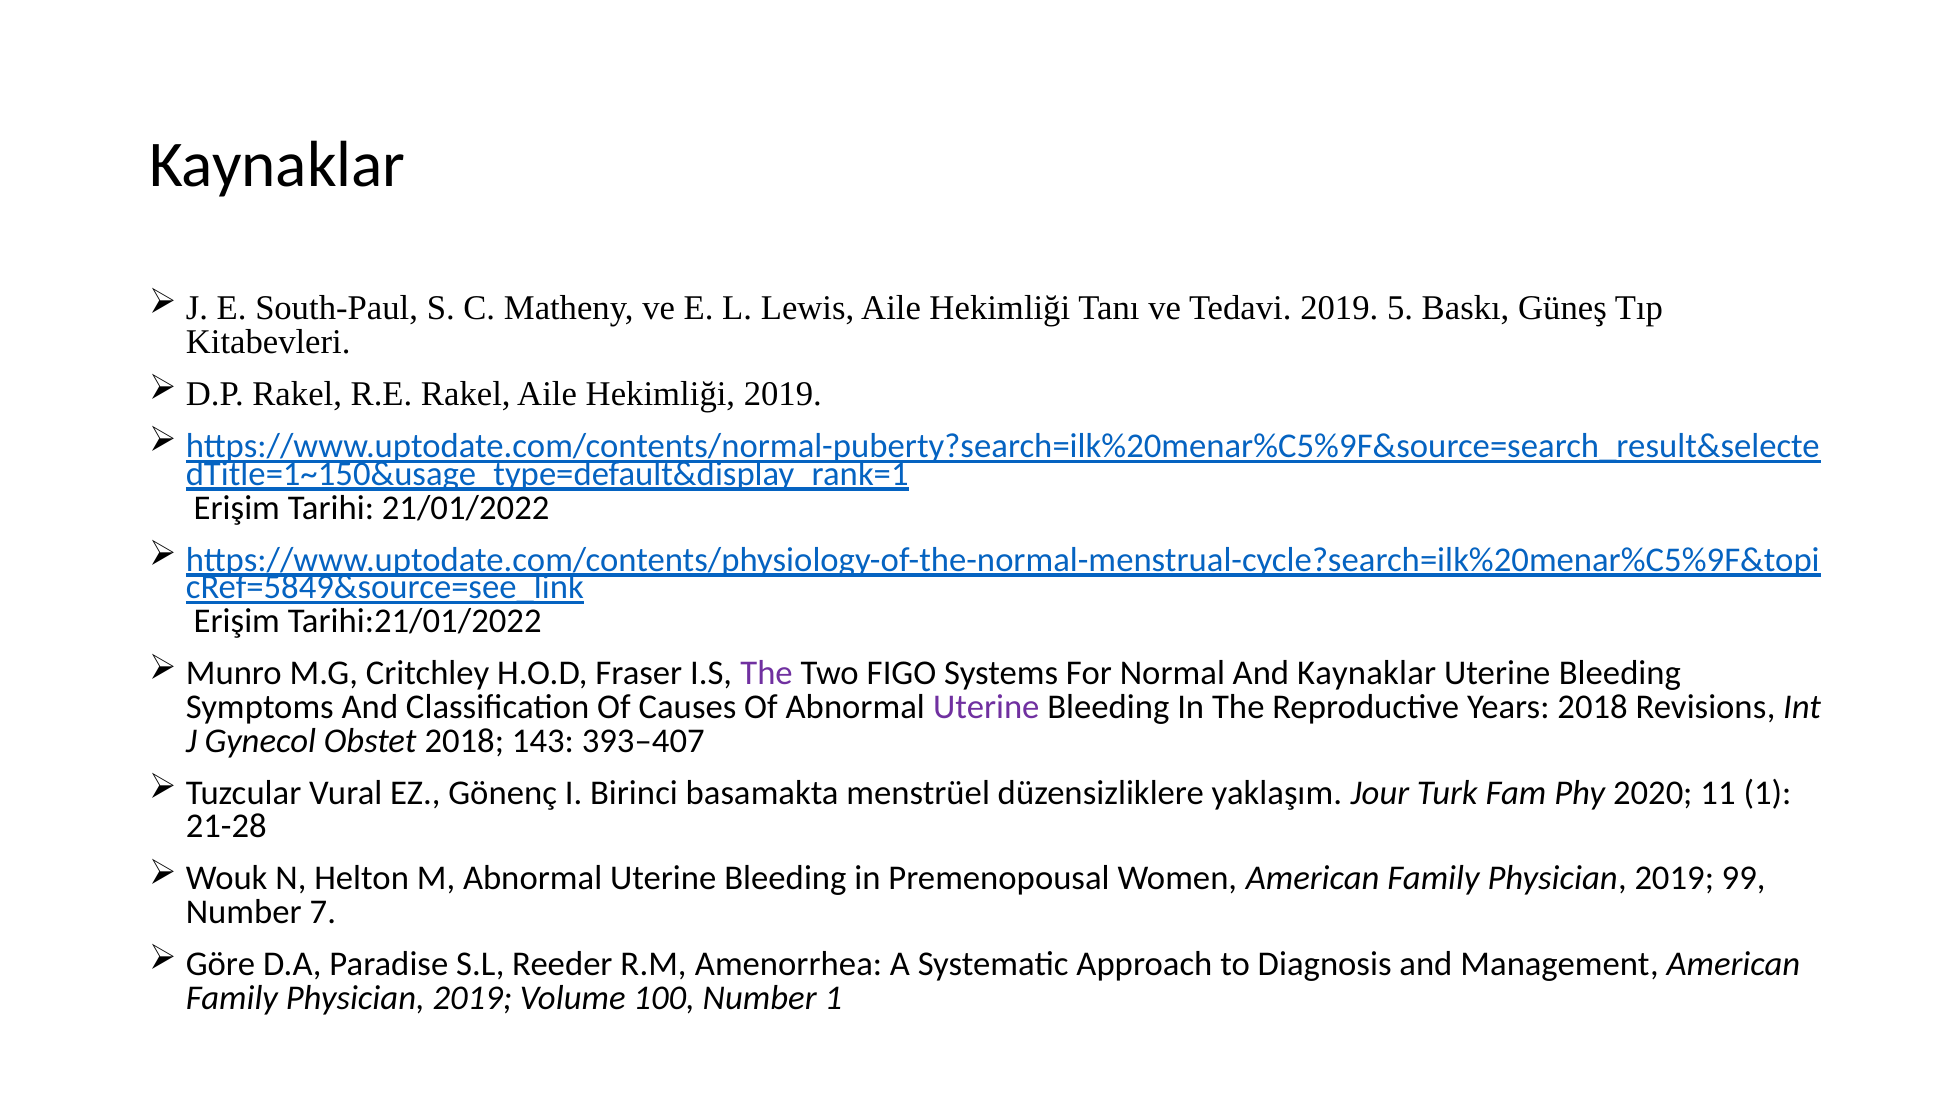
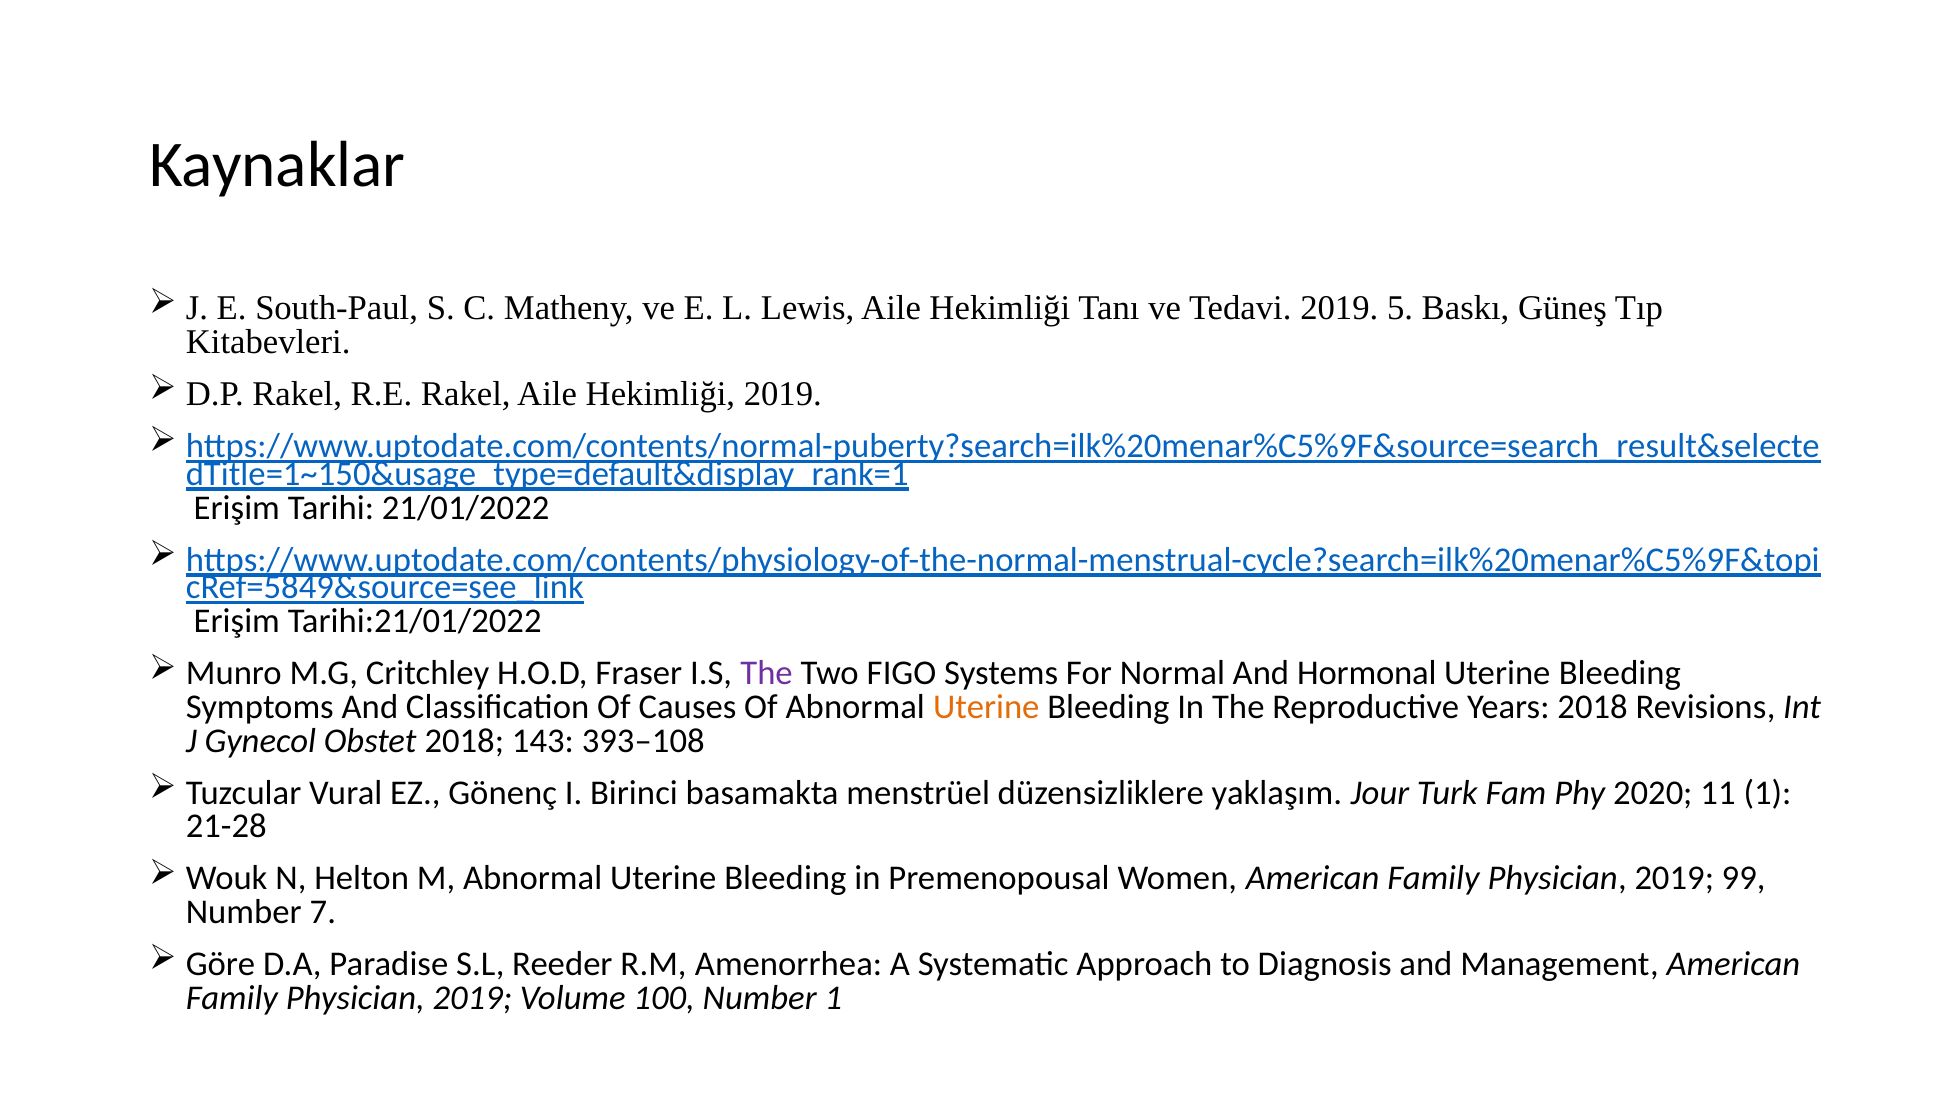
And Kaynaklar: Kaynaklar -> Hormonal (1367, 673)
Uterine colour: purple -> orange (986, 707)
393–407: 393–407 -> 393–108 (643, 741)
